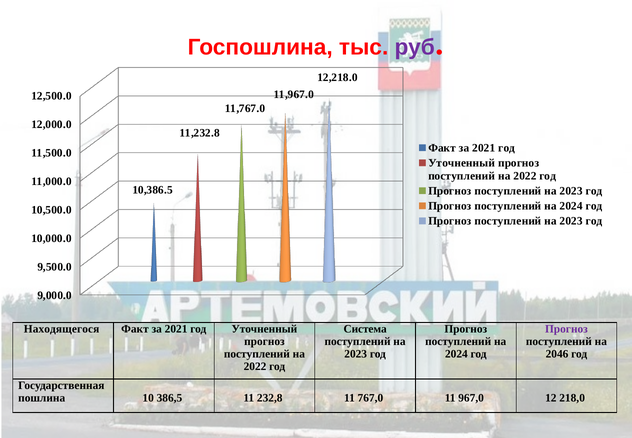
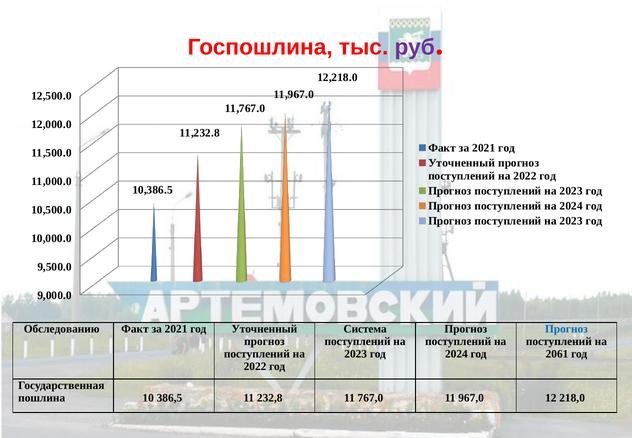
Находящегося: Находящегося -> Обследованию (62, 328)
Прогноз colour: purple -> blue (566, 328)
2046: 2046 -> 2061 (557, 354)
